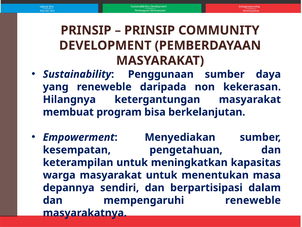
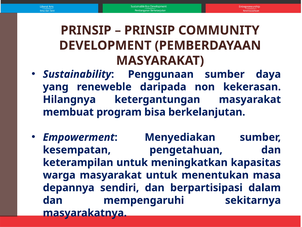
mempengaruhi reneweble: reneweble -> sekitarnya (253, 200)
